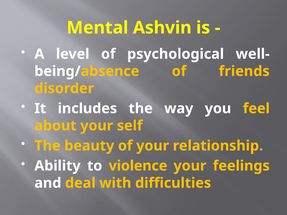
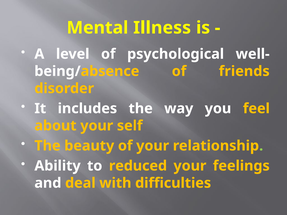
Ashvin: Ashvin -> Illness (162, 28)
violence: violence -> reduced (138, 166)
